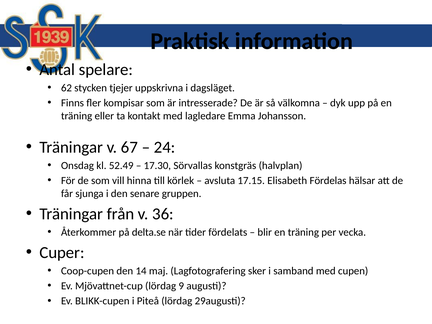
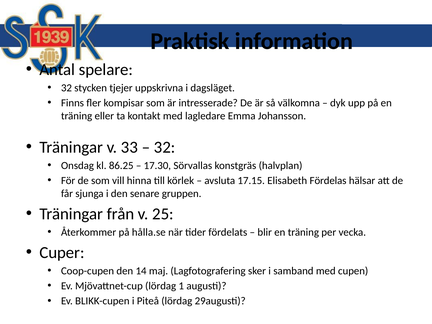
62: 62 -> 32 (66, 88)
67: 67 -> 33 (129, 147)
24: 24 -> 32 (165, 147)
52.49: 52.49 -> 86.25 (121, 165)
36: 36 -> 25 (163, 214)
delta.se: delta.se -> hålla.se (149, 232)
9: 9 -> 1 (181, 286)
